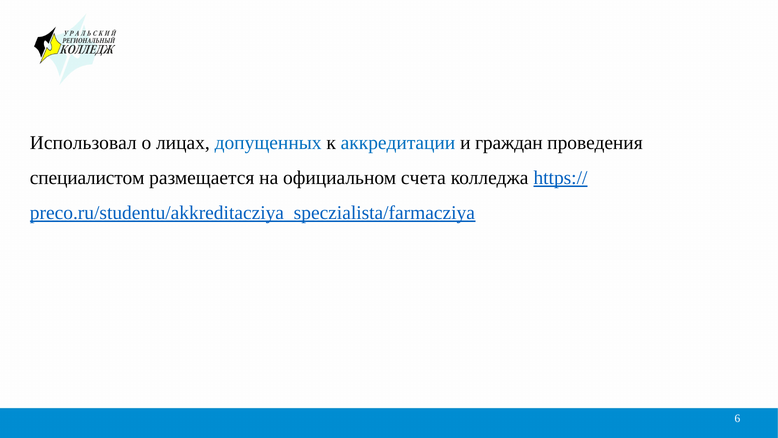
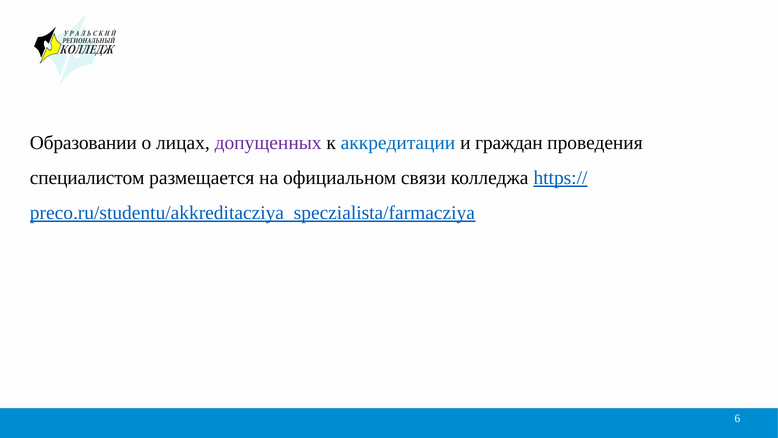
Использовал: Использовал -> Образовании (83, 142)
допущенных colour: blue -> purple (268, 142)
счета: счета -> связи (423, 177)
